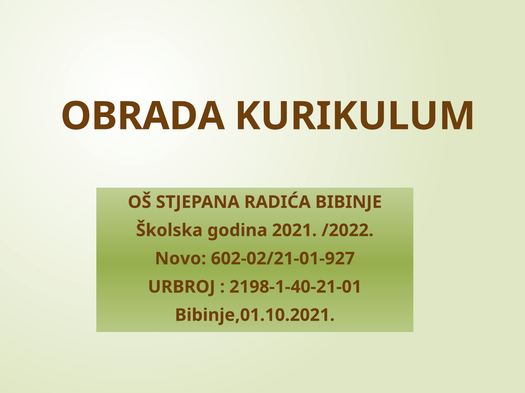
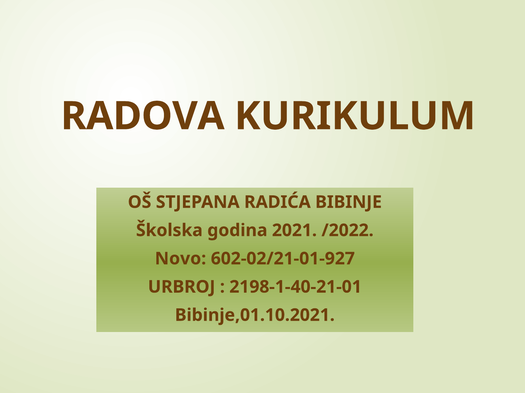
OBRADA: OBRADA -> RADOVA (143, 116)
